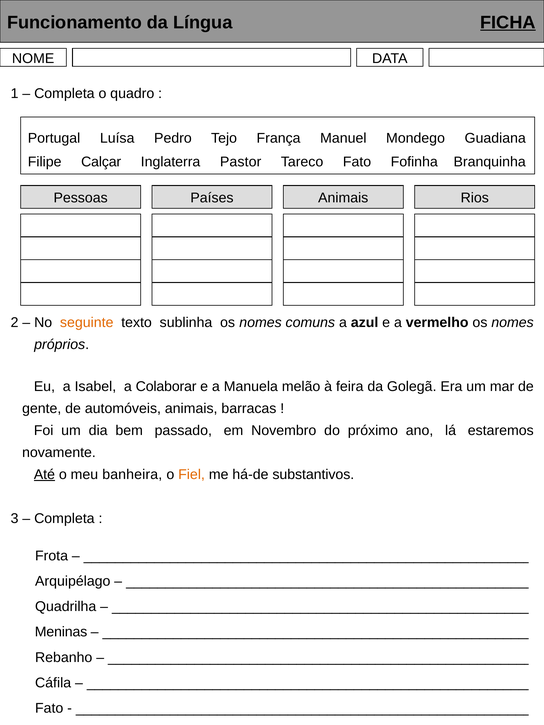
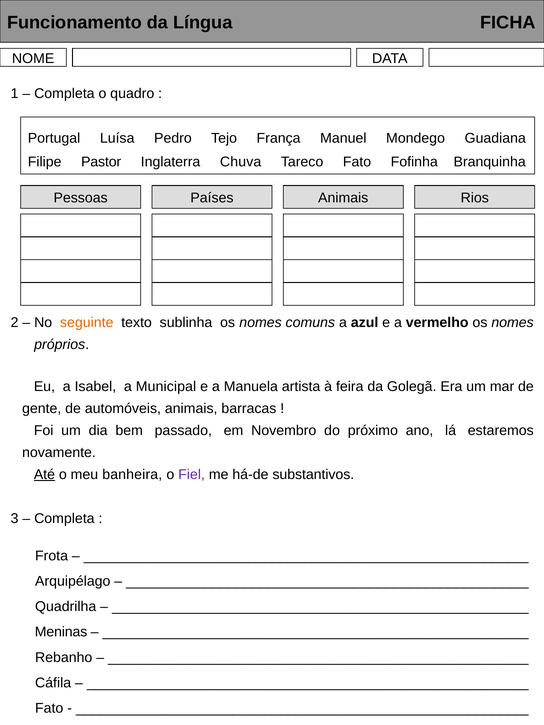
FICHA underline: present -> none (508, 22)
Calçar: Calçar -> Pastor (101, 162)
Pastor: Pastor -> Chuva (241, 162)
Colaborar: Colaborar -> Municipal (166, 387)
melão: melão -> artista (301, 387)
Fiel colour: orange -> purple (192, 475)
